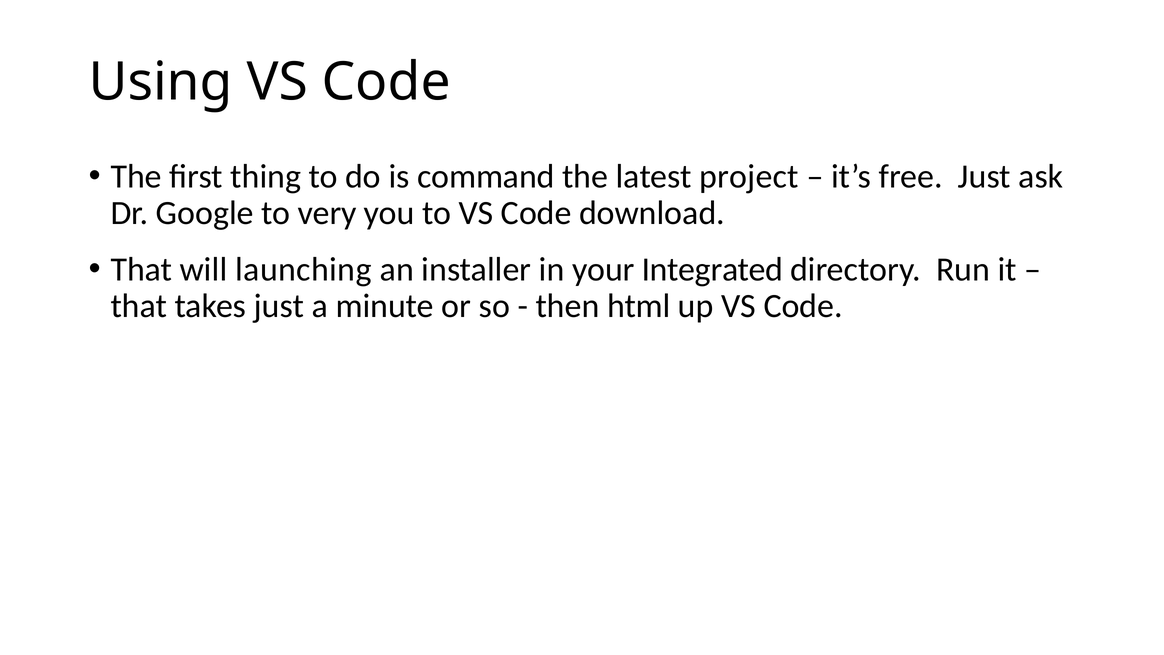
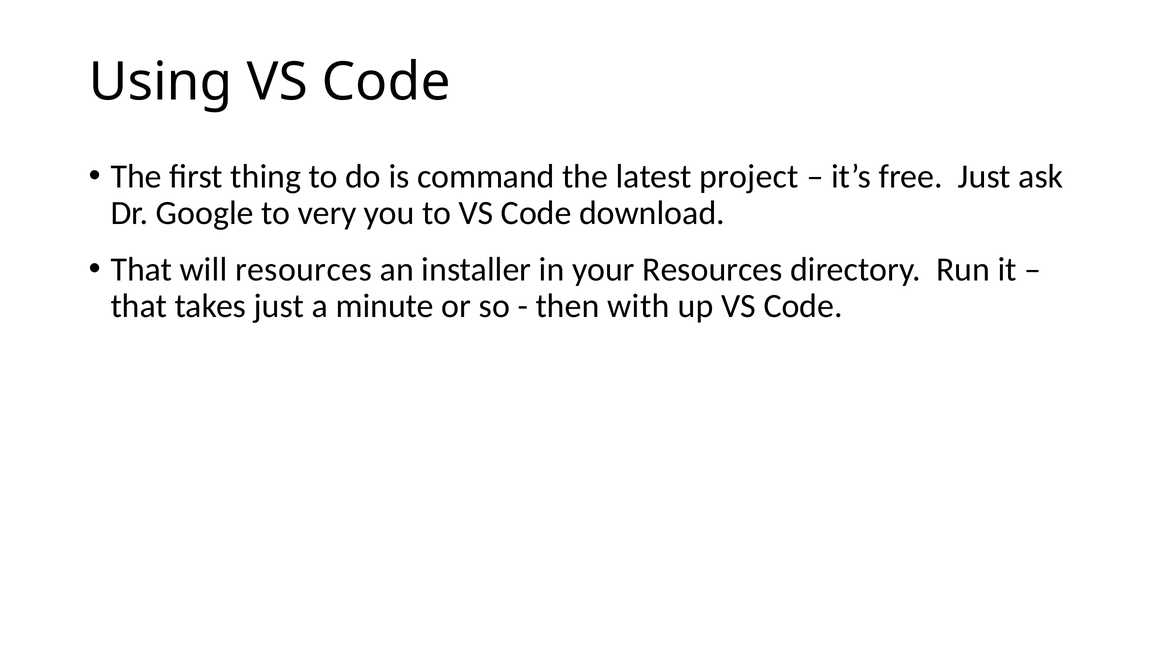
will launching: launching -> resources (303, 269)
your Integrated: Integrated -> Resources (712, 269)
html: html -> with (639, 306)
